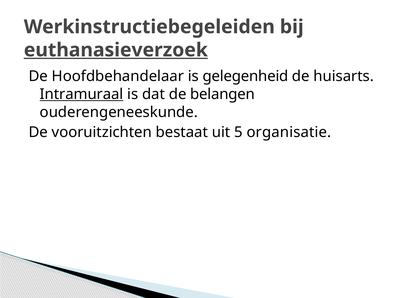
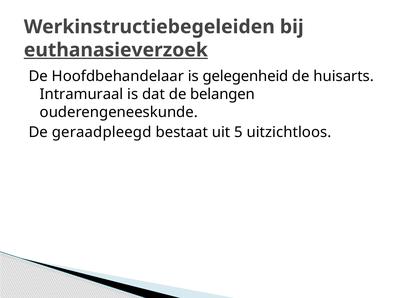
Intramuraal underline: present -> none (82, 94)
vooruitzichten: vooruitzichten -> geraadpleegd (102, 132)
organisatie: organisatie -> uitzichtloos (289, 132)
